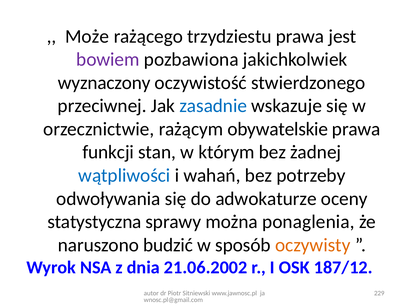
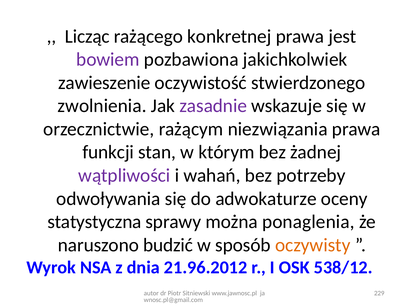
Może: Może -> Licząc (87, 36)
trzydziestu: trzydziestu -> konkretnej (229, 36)
wyznaczony: wyznaczony -> zawieszenie (104, 83)
przeciwnej: przeciwnej -> zwolnienia (102, 106)
zasadnie colour: blue -> purple (213, 106)
obywatelskie: obywatelskie -> niezwiązania (278, 129)
wątpliwości colour: blue -> purple (124, 175)
21.06.2002: 21.06.2002 -> 21.96.2012 (206, 267)
187/12: 187/12 -> 538/12 (343, 267)
